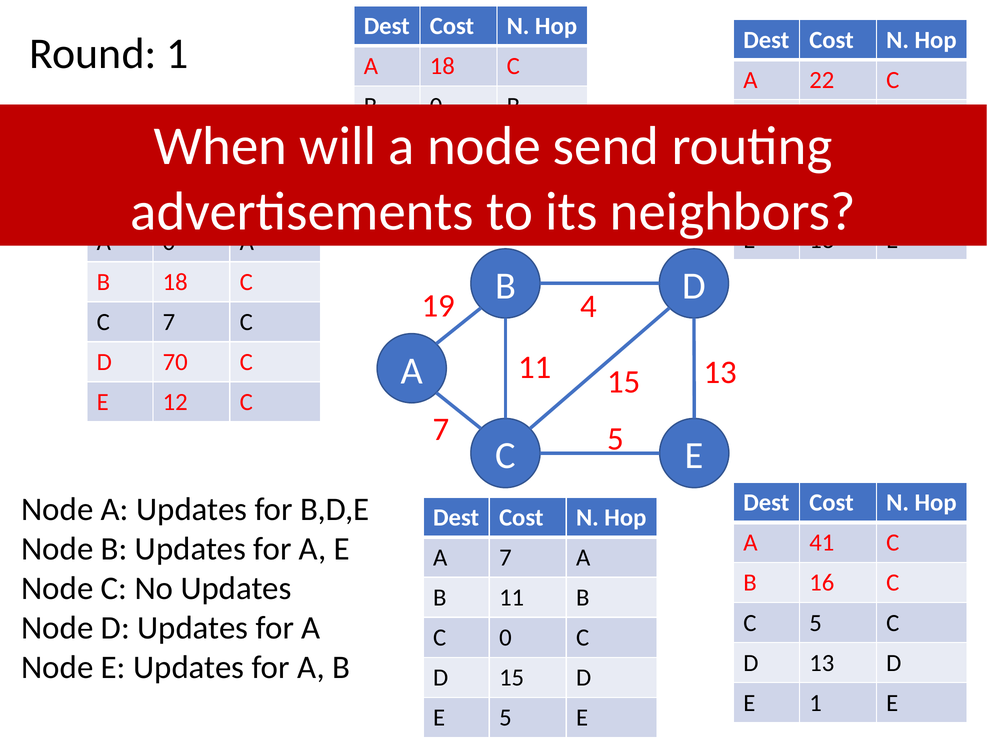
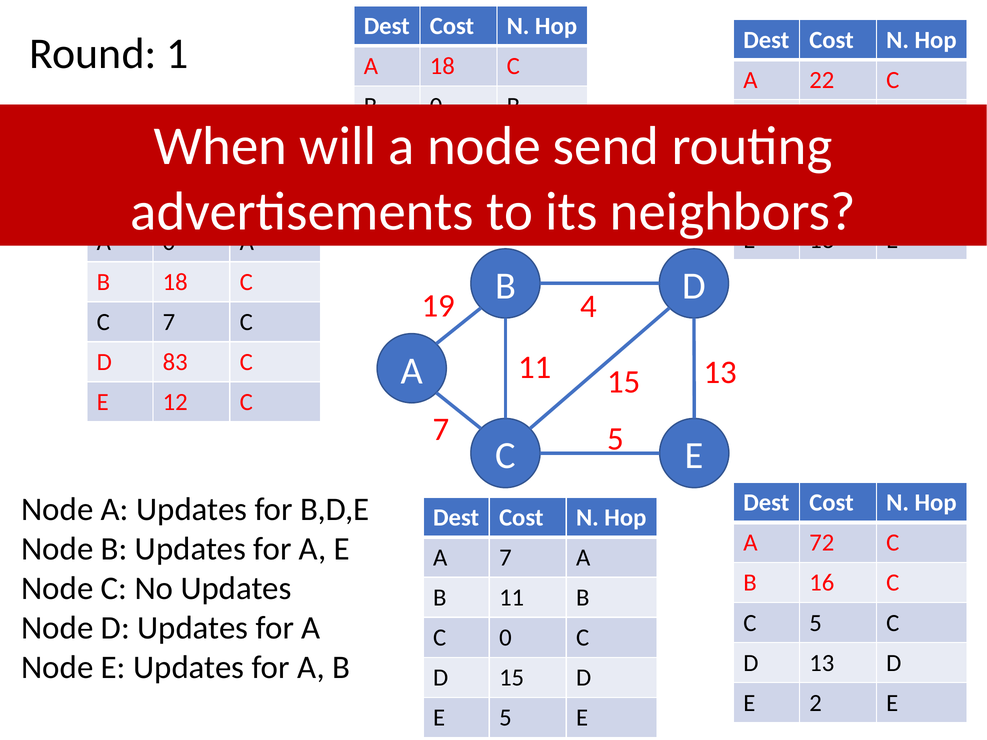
70: 70 -> 83 (175, 362)
41: 41 -> 72 (822, 543)
E 1: 1 -> 2 (816, 703)
